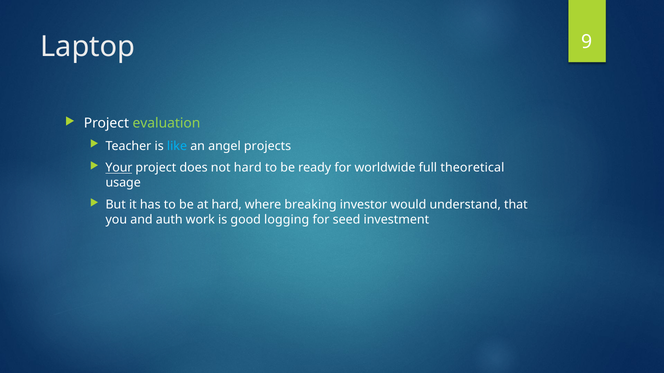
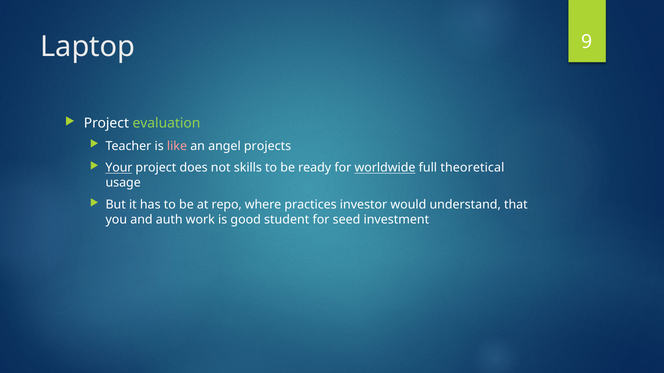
like colour: light blue -> pink (177, 146)
not hard: hard -> skills (248, 168)
worldwide underline: none -> present (385, 168)
at hard: hard -> repo (227, 205)
breaking: breaking -> practices (311, 205)
logging: logging -> student (287, 220)
